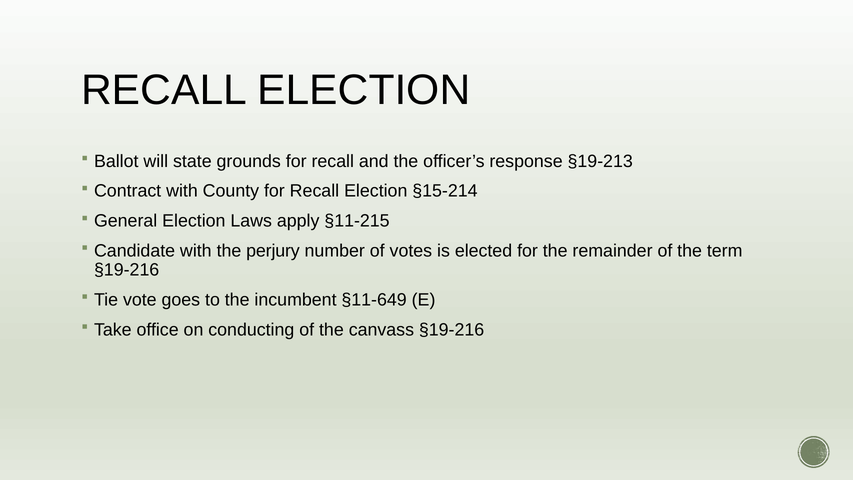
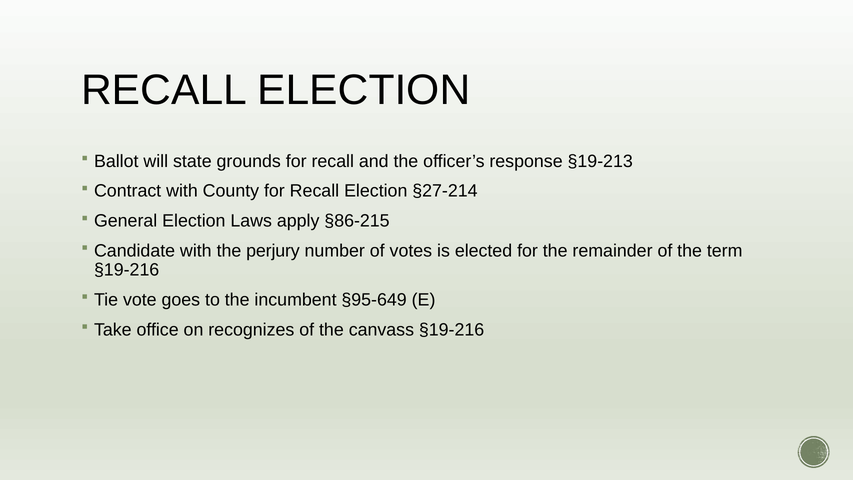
§15-214: §15-214 -> §27-214 (445, 191)
§11-215: §11-215 -> §86-215 (357, 221)
§11-649: §11-649 -> §95-649 (374, 300)
conducting: conducting -> recognizes (251, 330)
